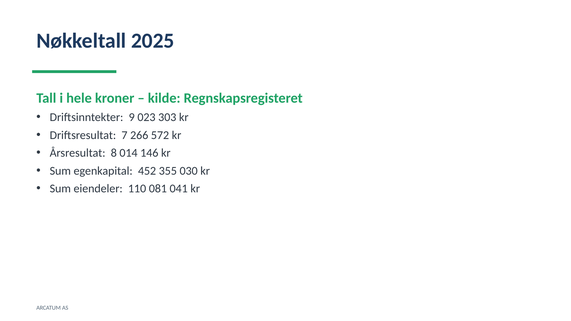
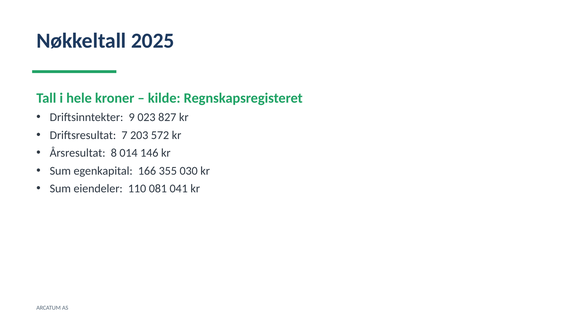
303: 303 -> 827 (167, 117)
266: 266 -> 203 (139, 135)
452: 452 -> 166 (147, 171)
